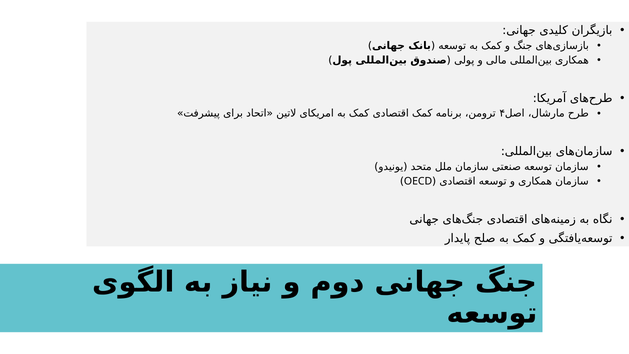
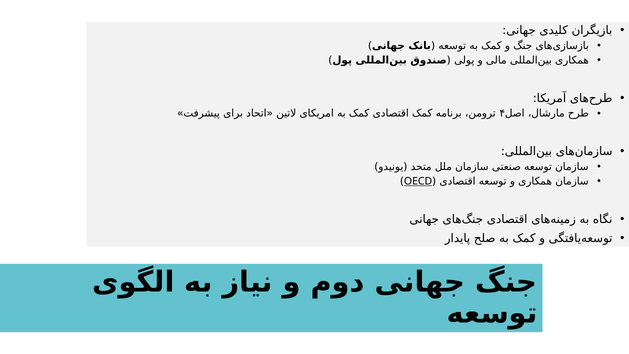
OECD underline: none -> present (418, 181)
